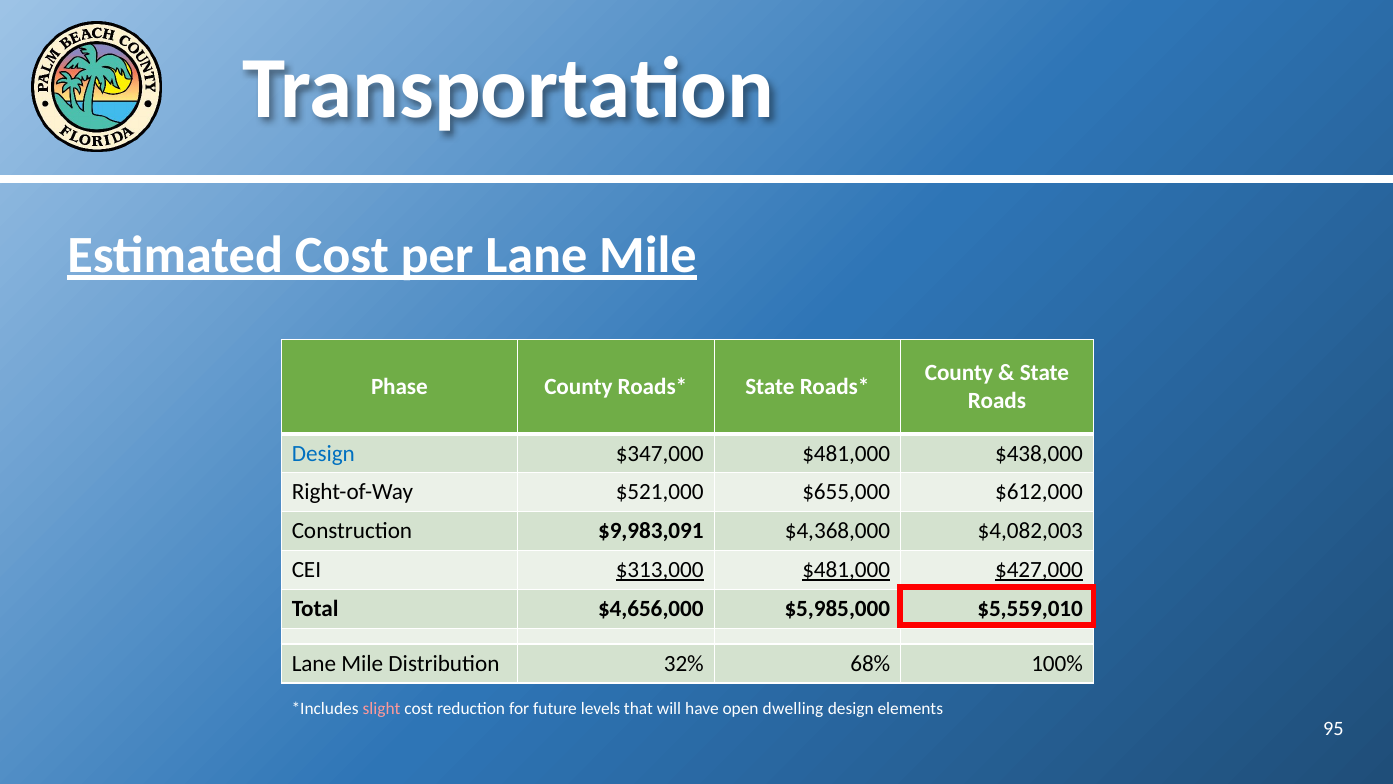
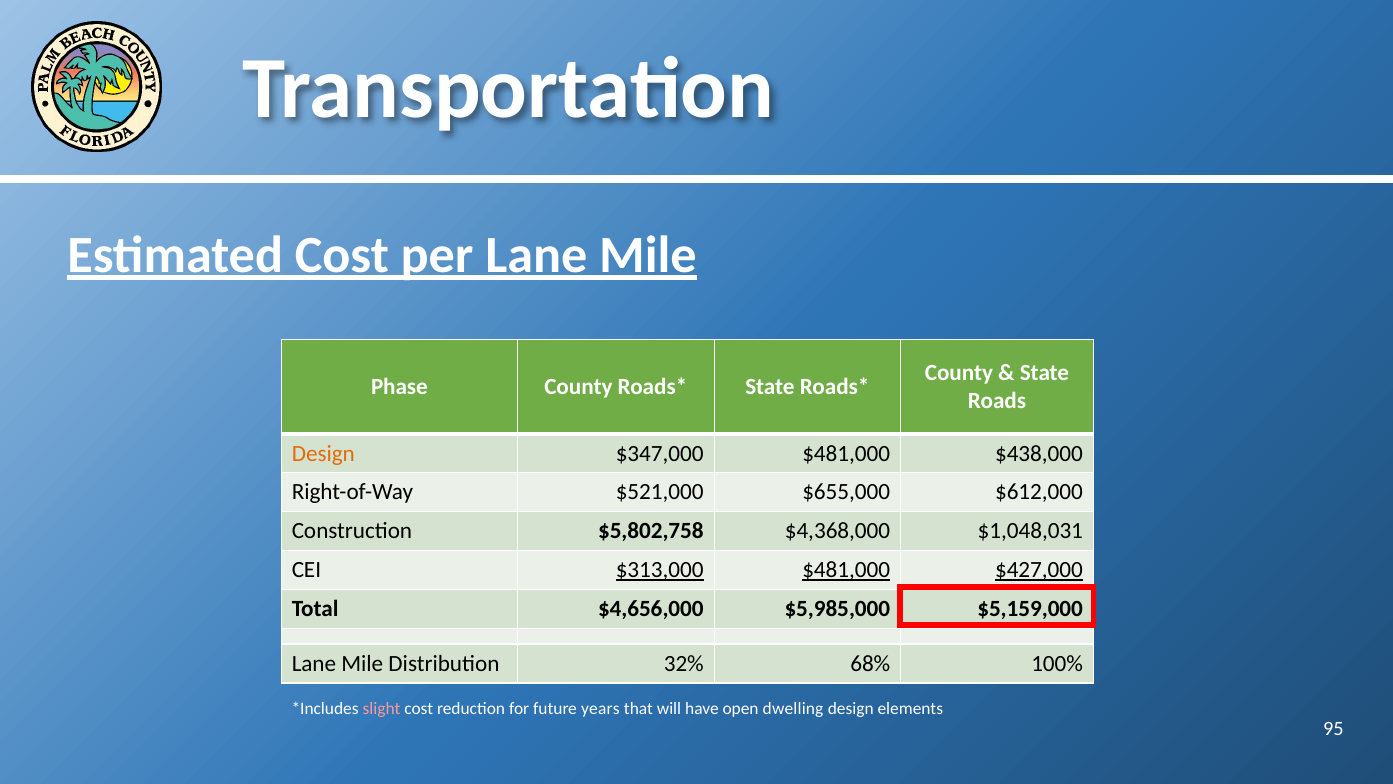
Design colour: blue -> orange (323, 453)
$9,983,091: $9,983,091 -> $5,802,758 (651, 531)
$4,082,003: $4,082,003 -> $1,048,031 (1030, 531)
$5,559,010: $5,559,010 -> $5,159,000 (1030, 609)
levels: levels -> years (600, 708)
